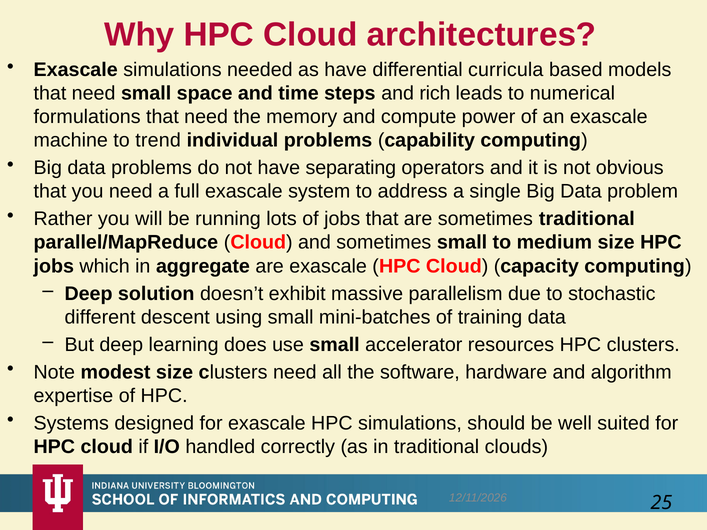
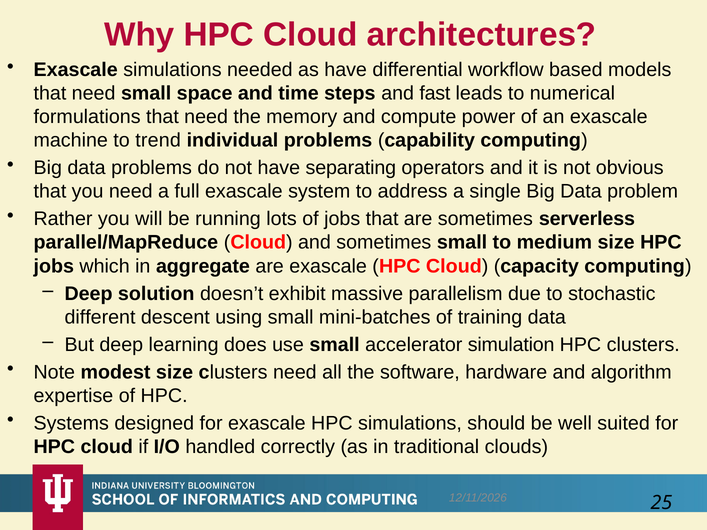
curricula: curricula -> workflow (506, 70)
rich: rich -> fast (435, 93)
sometimes traditional: traditional -> serverless (587, 219)
resources: resources -> simulation (511, 345)
